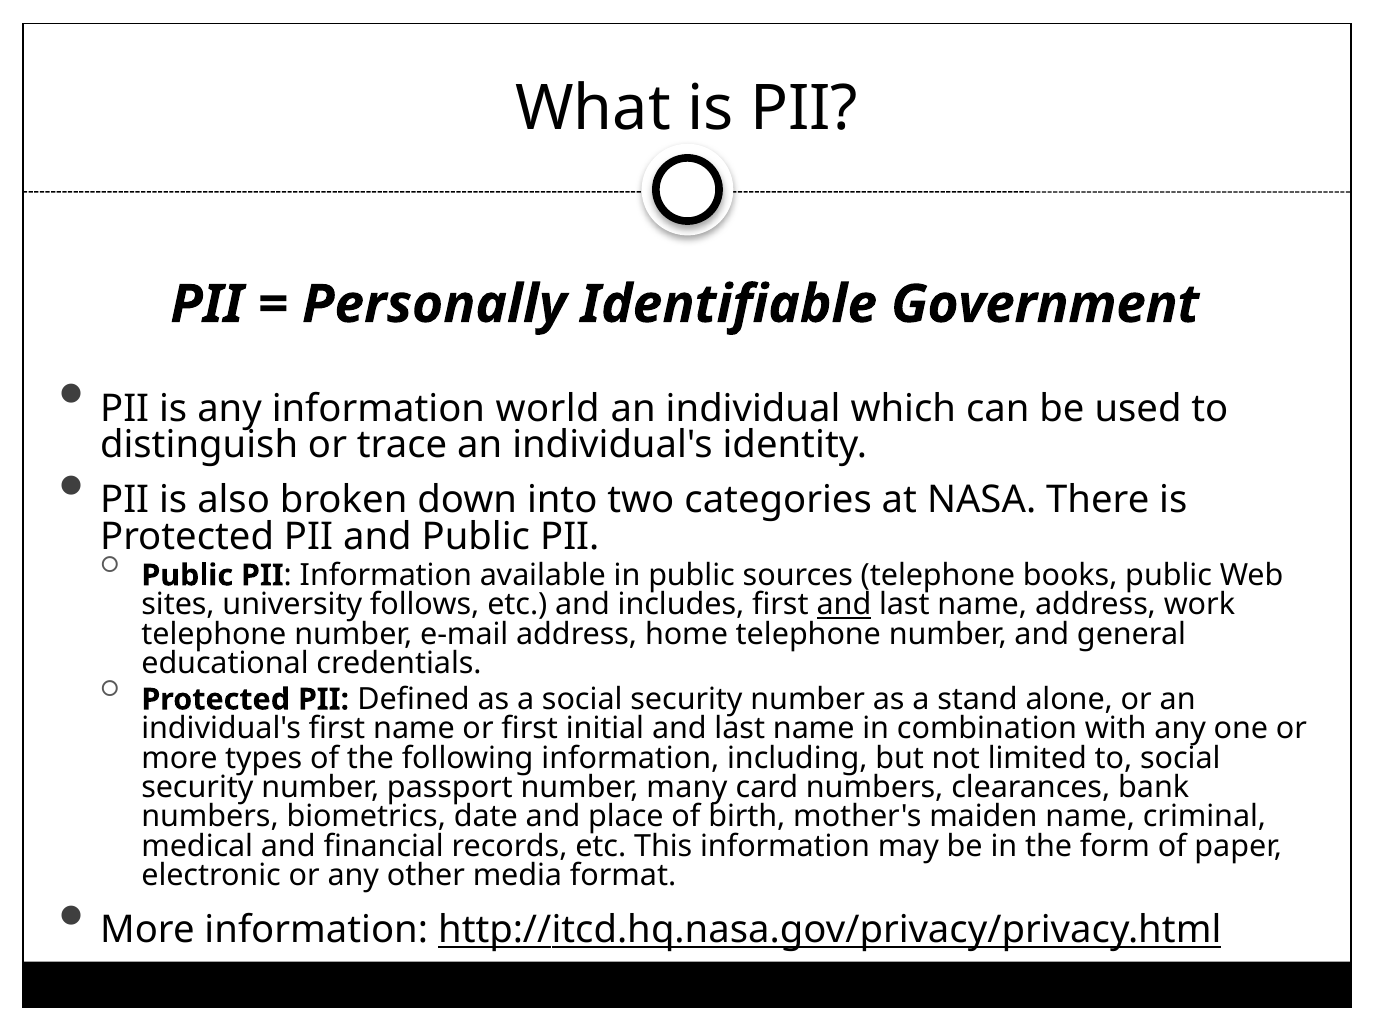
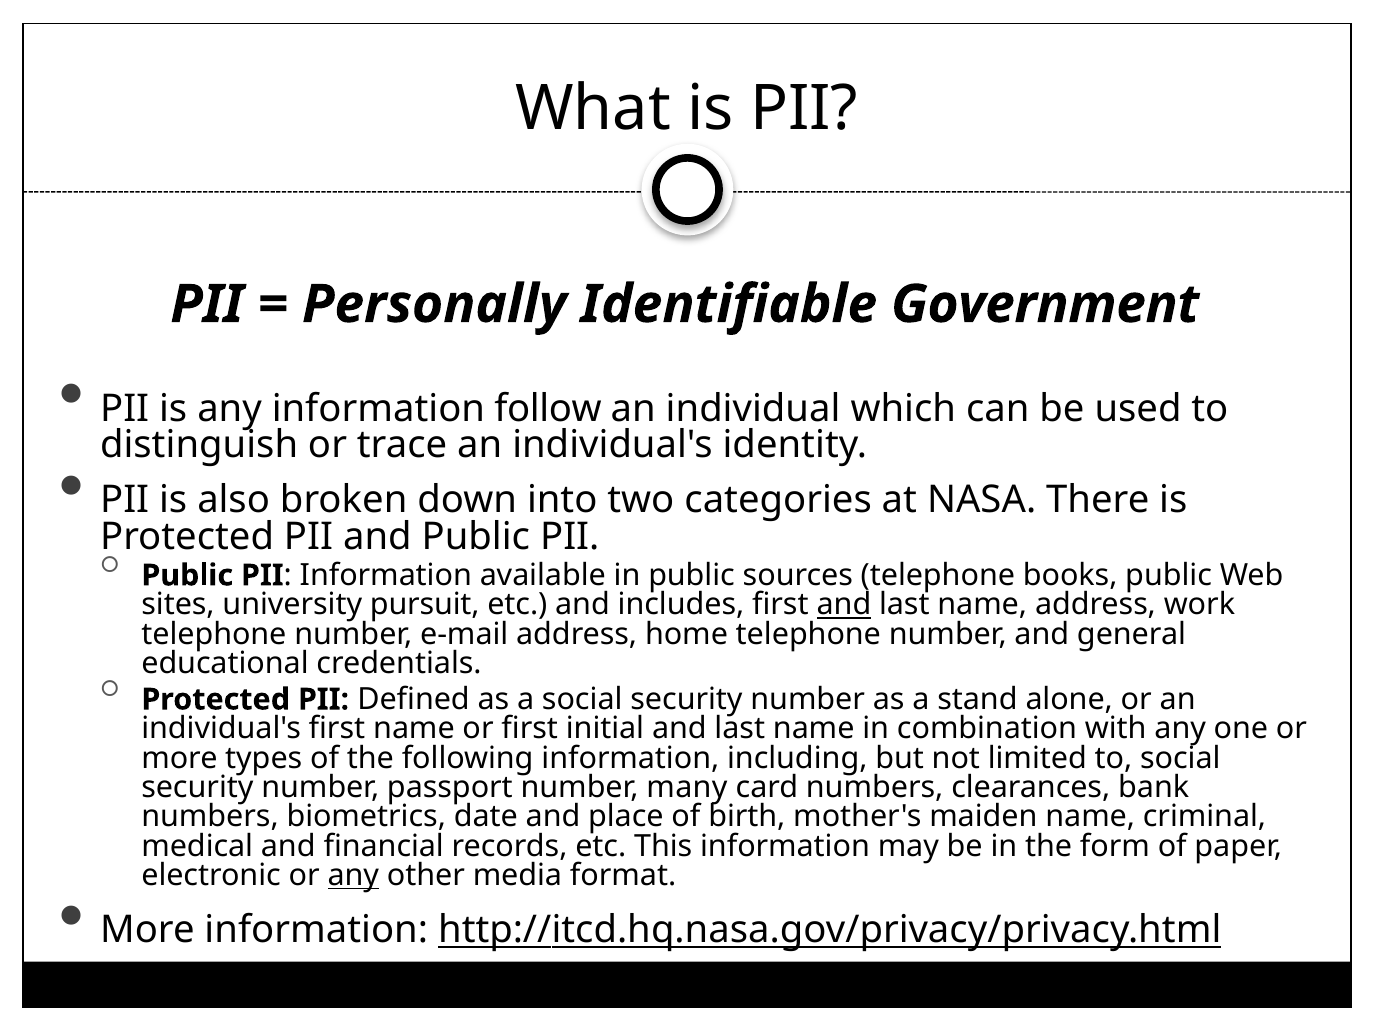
world: world -> follow (548, 409)
follows: follows -> pursuit (425, 605)
any underline: none -> present (353, 876)
